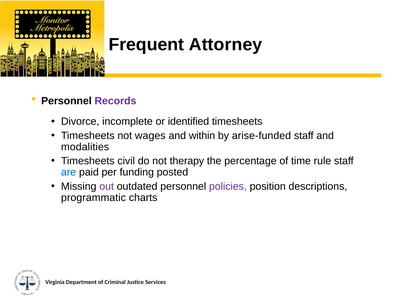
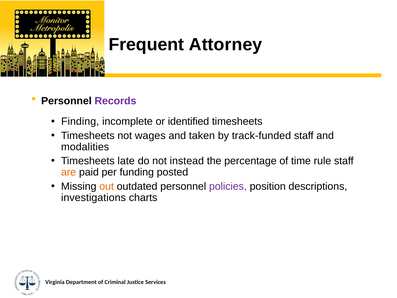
Divorce: Divorce -> Finding (80, 121)
within: within -> taken (202, 135)
arise-funded: arise-funded -> track-funded (261, 135)
civil: civil -> late (126, 161)
therapy: therapy -> instead (187, 161)
are colour: blue -> orange (69, 172)
out colour: purple -> orange (107, 186)
programmatic: programmatic -> investigations (93, 197)
